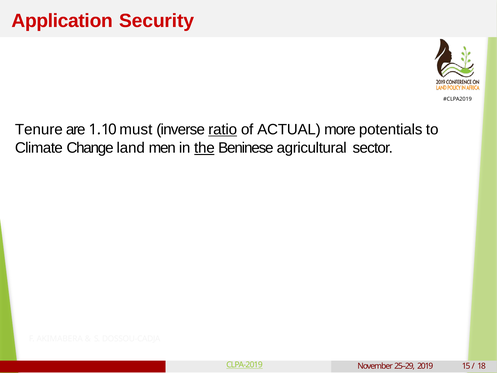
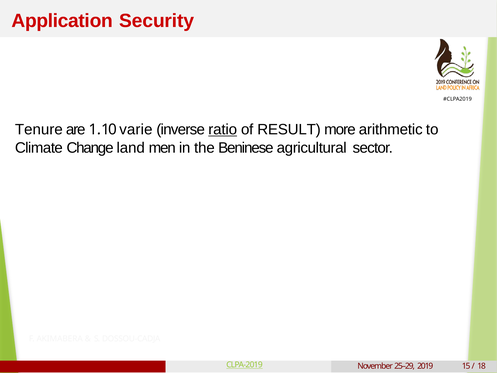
must: must -> varie (136, 130)
ACTUAL: ACTUAL -> RESULT (289, 130)
potentials: potentials -> arithmetic (391, 130)
the underline: present -> none (204, 148)
